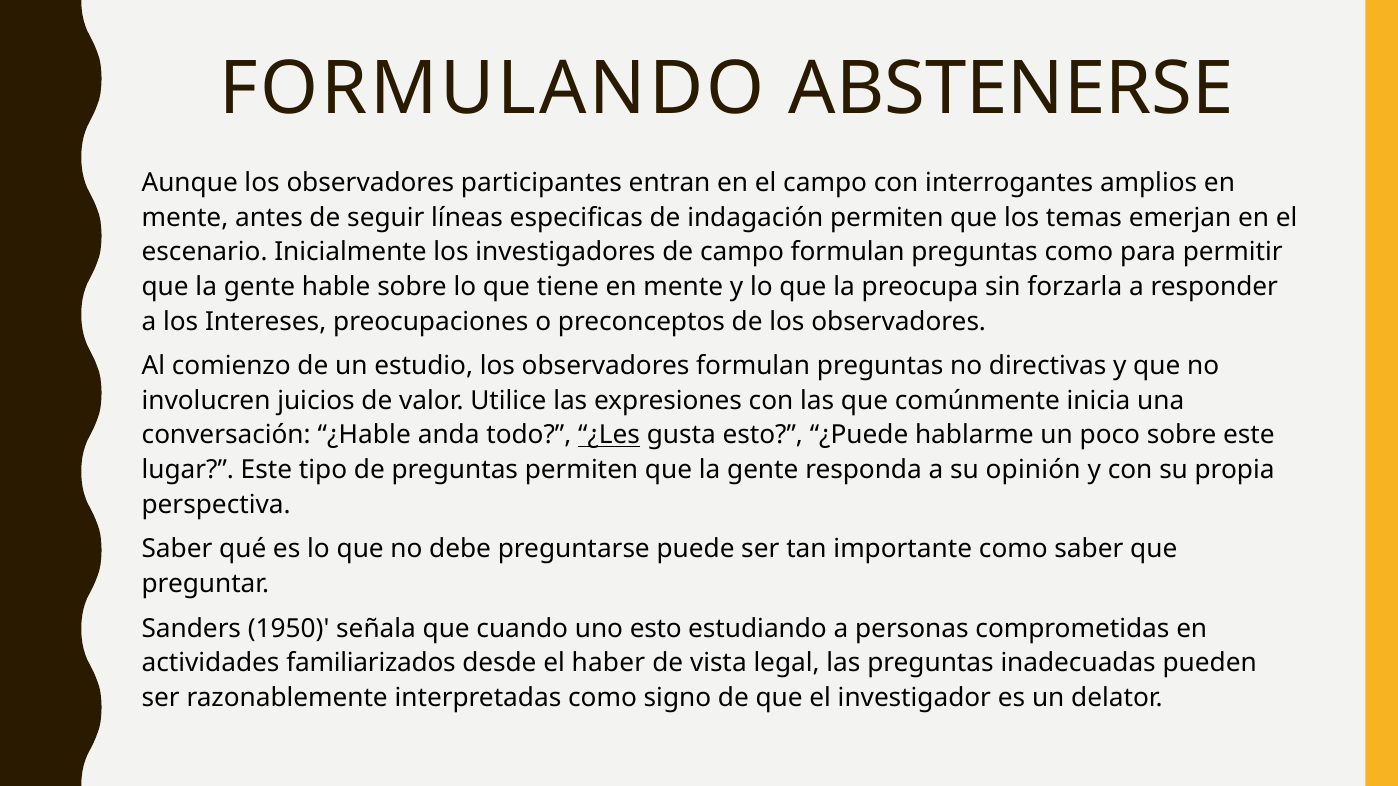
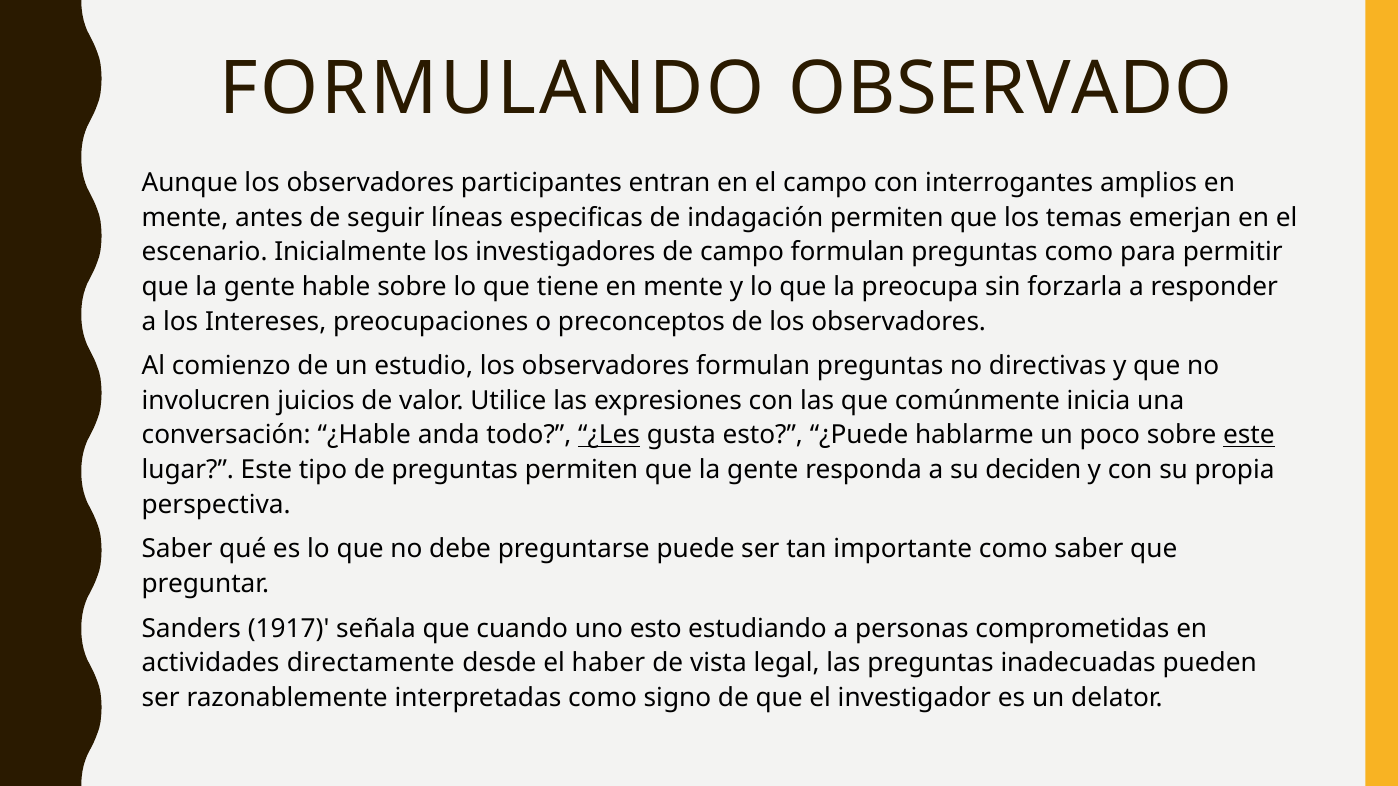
ABSTENERSE: ABSTENERSE -> OBSERVADO (1011, 89)
este underline: none -> present (1249, 436)
opinión: opinión -> deciden (1033, 470)
1950: 1950 -> 1917 (289, 629)
familiarizados: familiarizados -> directamente (371, 663)
